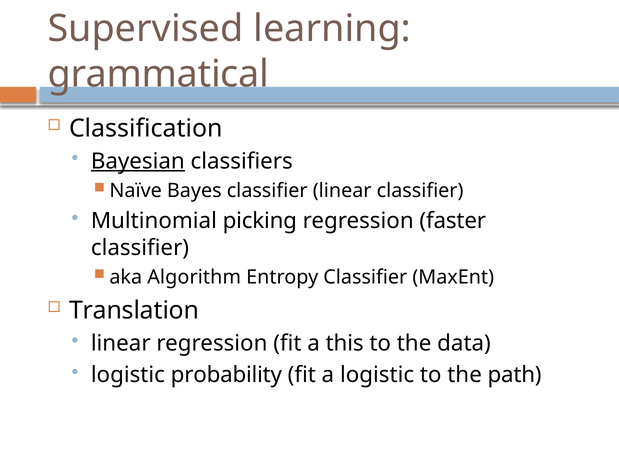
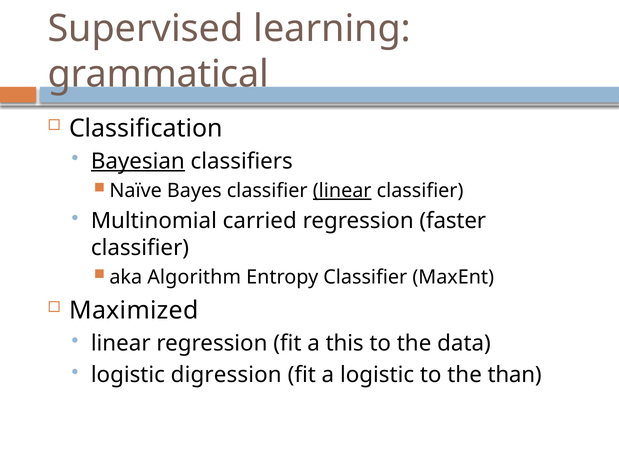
linear underline: none -> present (342, 190)
picking: picking -> carried (260, 221)
Translation: Translation -> Maximized (134, 310)
probability: probability -> digression (226, 374)
path: path -> than (515, 374)
